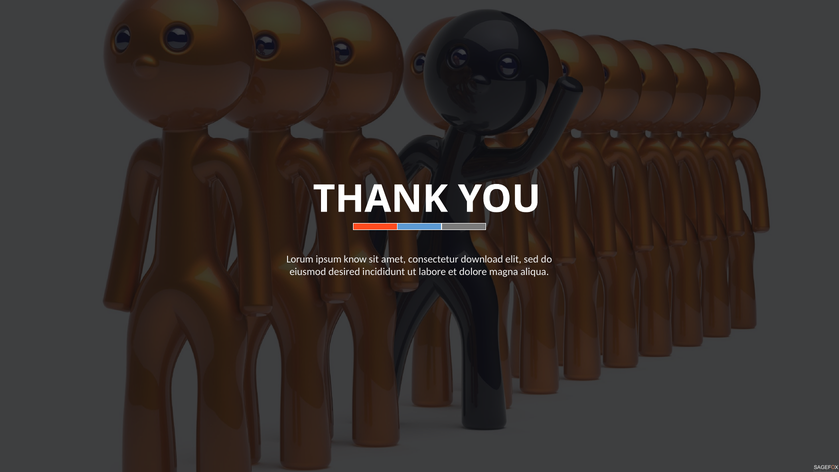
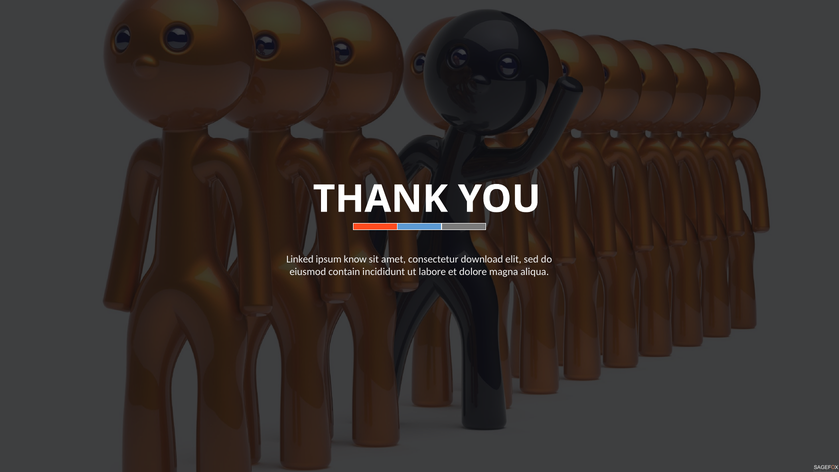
Lorum: Lorum -> Linked (300, 259)
desired: desired -> contain (344, 272)
